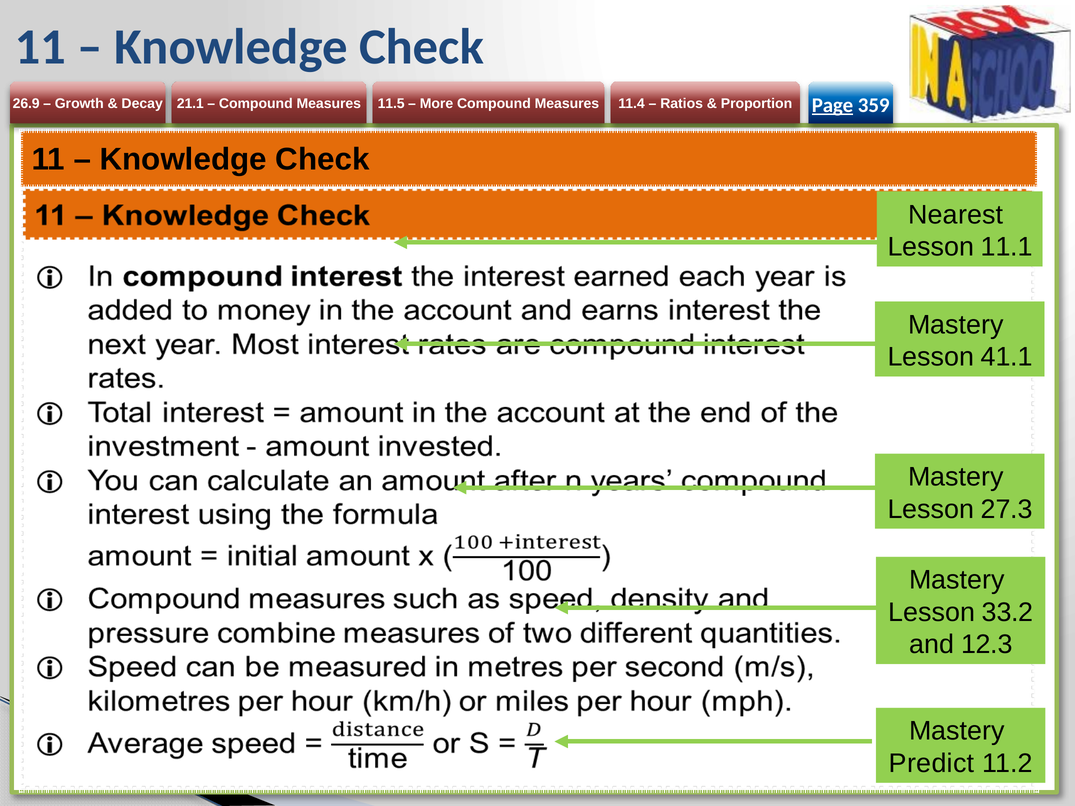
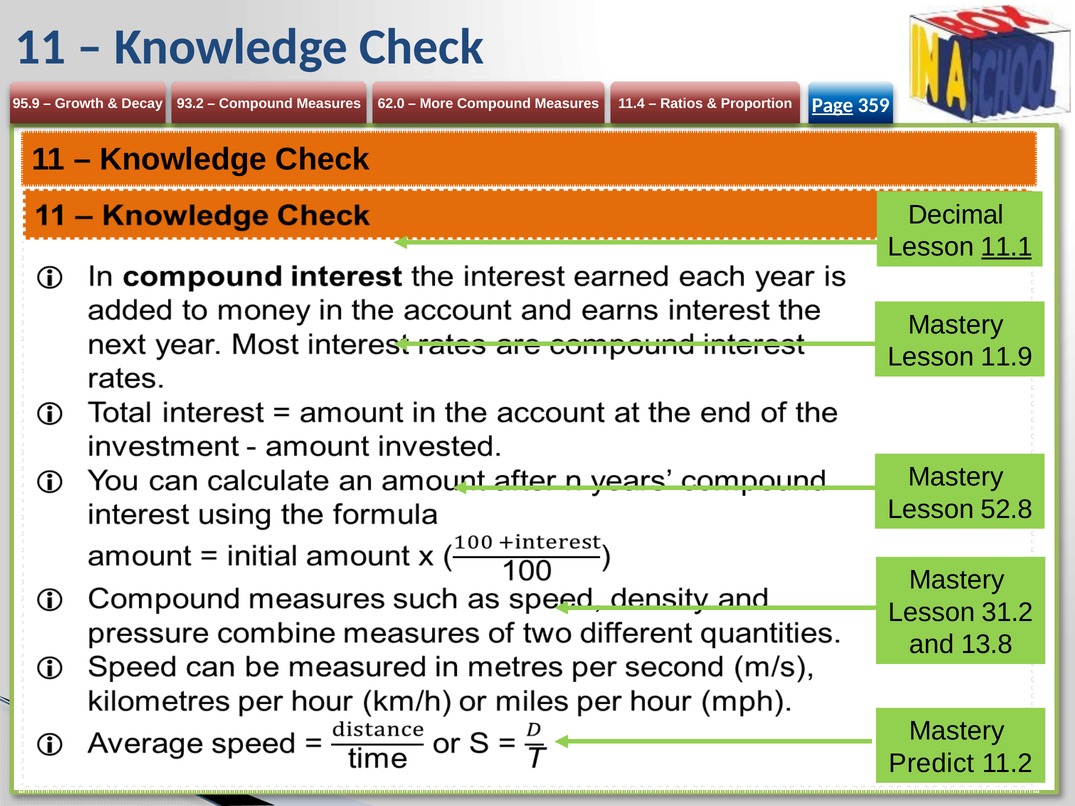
26.9: 26.9 -> 95.9 (26, 103)
21.1: 21.1 -> 93.2 (190, 103)
11.5: 11.5 -> 62.0 (391, 103)
Nearest: Nearest -> Decimal (956, 215)
11.1 underline: none -> present (1007, 247)
41.1: 41.1 -> 11.9 (1007, 357)
27.3: 27.3 -> 52.8 (1007, 509)
33.2: 33.2 -> 31.2 (1008, 613)
12.3: 12.3 -> 13.8 (987, 645)
